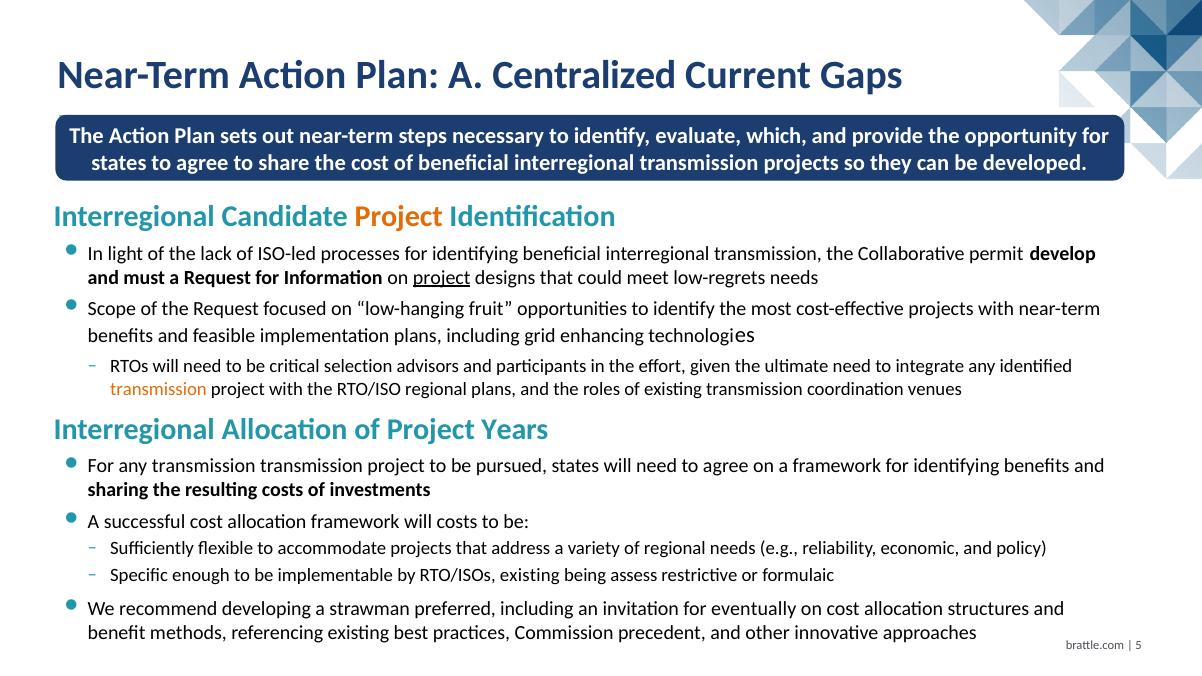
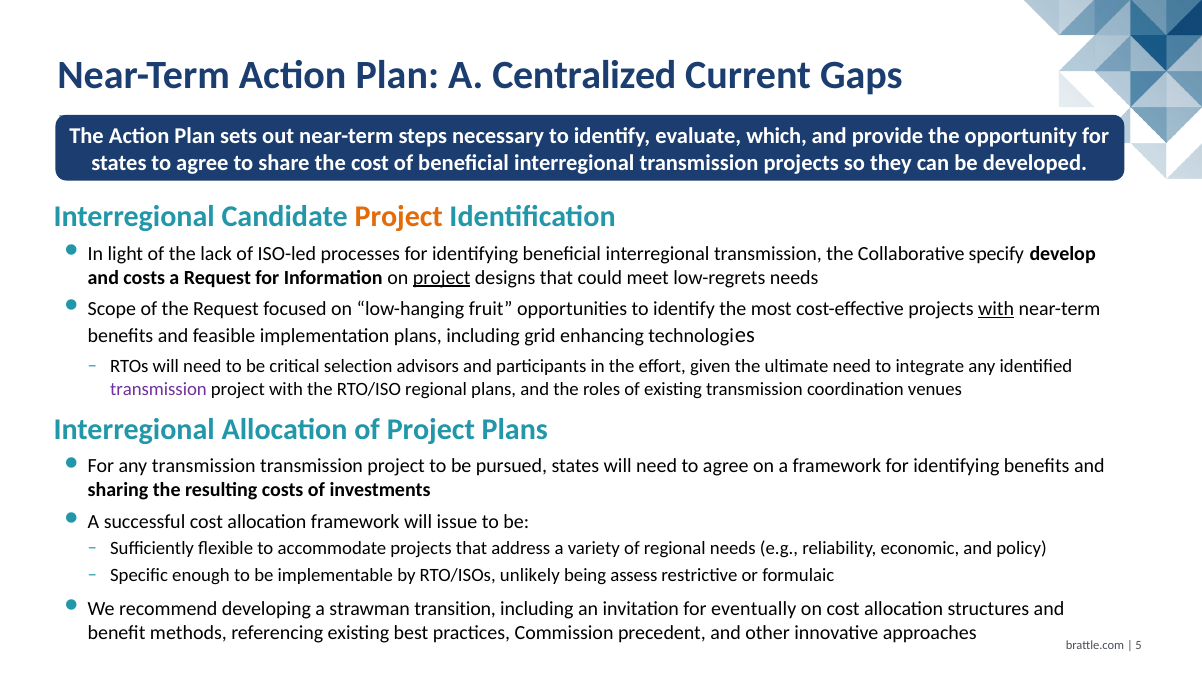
permit: permit -> specify (996, 254)
and must: must -> costs (144, 278)
with underline: none -> present (996, 309)
transmission colour: orange -> purple (158, 389)
Project Years: Years -> Plans (515, 430)
will costs: costs -> issue (457, 522)
RTO/ISOs existing: existing -> unlikely (530, 575)
preferred: preferred -> transition (455, 609)
